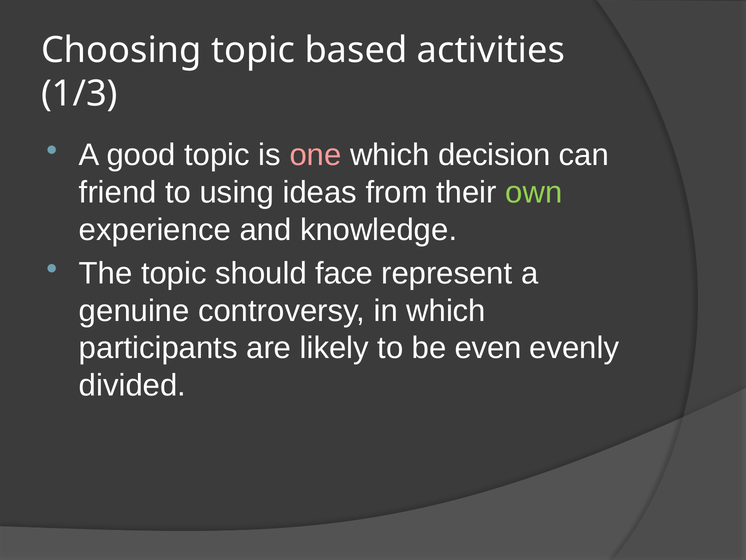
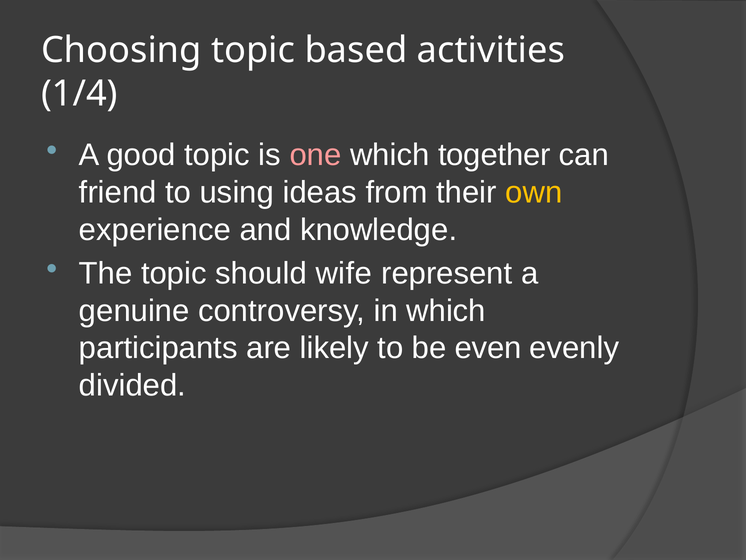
1/3: 1/3 -> 1/4 (79, 94)
decision: decision -> together (494, 155)
own colour: light green -> yellow (534, 192)
face: face -> wife (344, 273)
